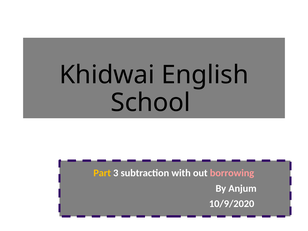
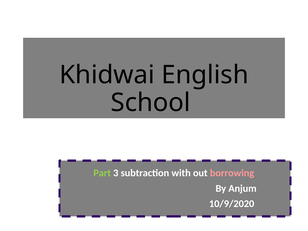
Part colour: yellow -> light green (102, 173)
